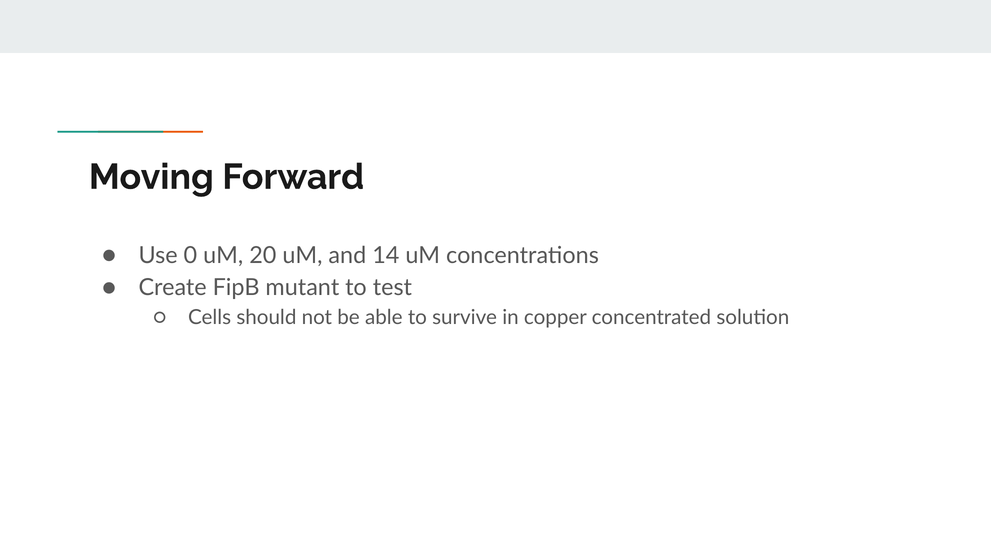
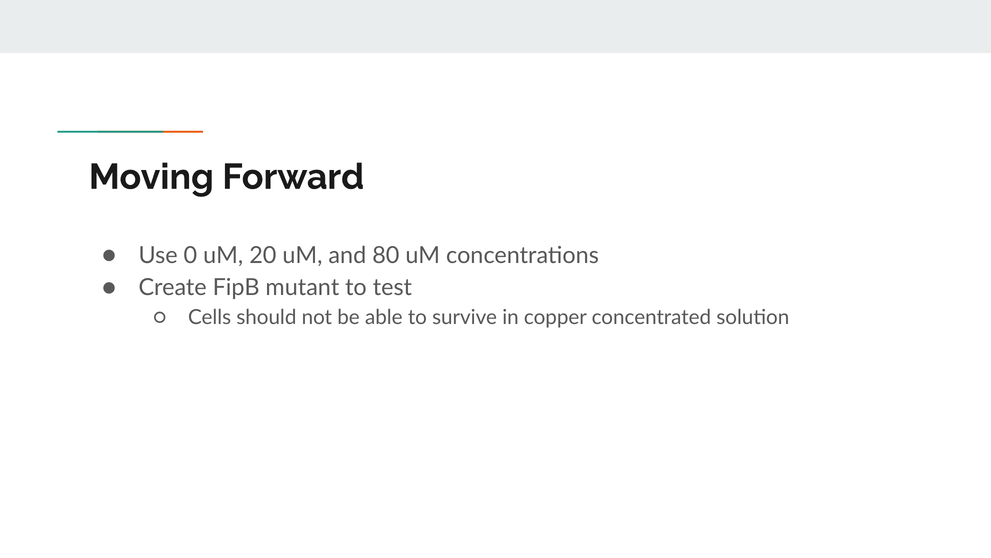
14: 14 -> 80 (386, 255)
